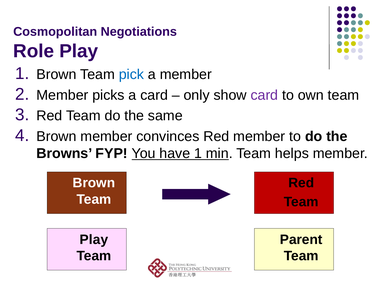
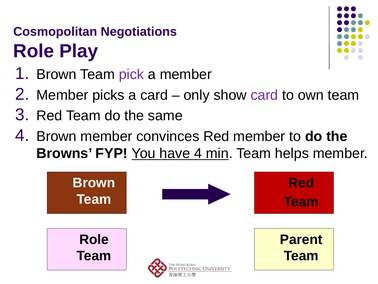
pick colour: blue -> purple (131, 74)
have 1: 1 -> 4 (198, 153)
Play: Play -> Role (94, 239)
